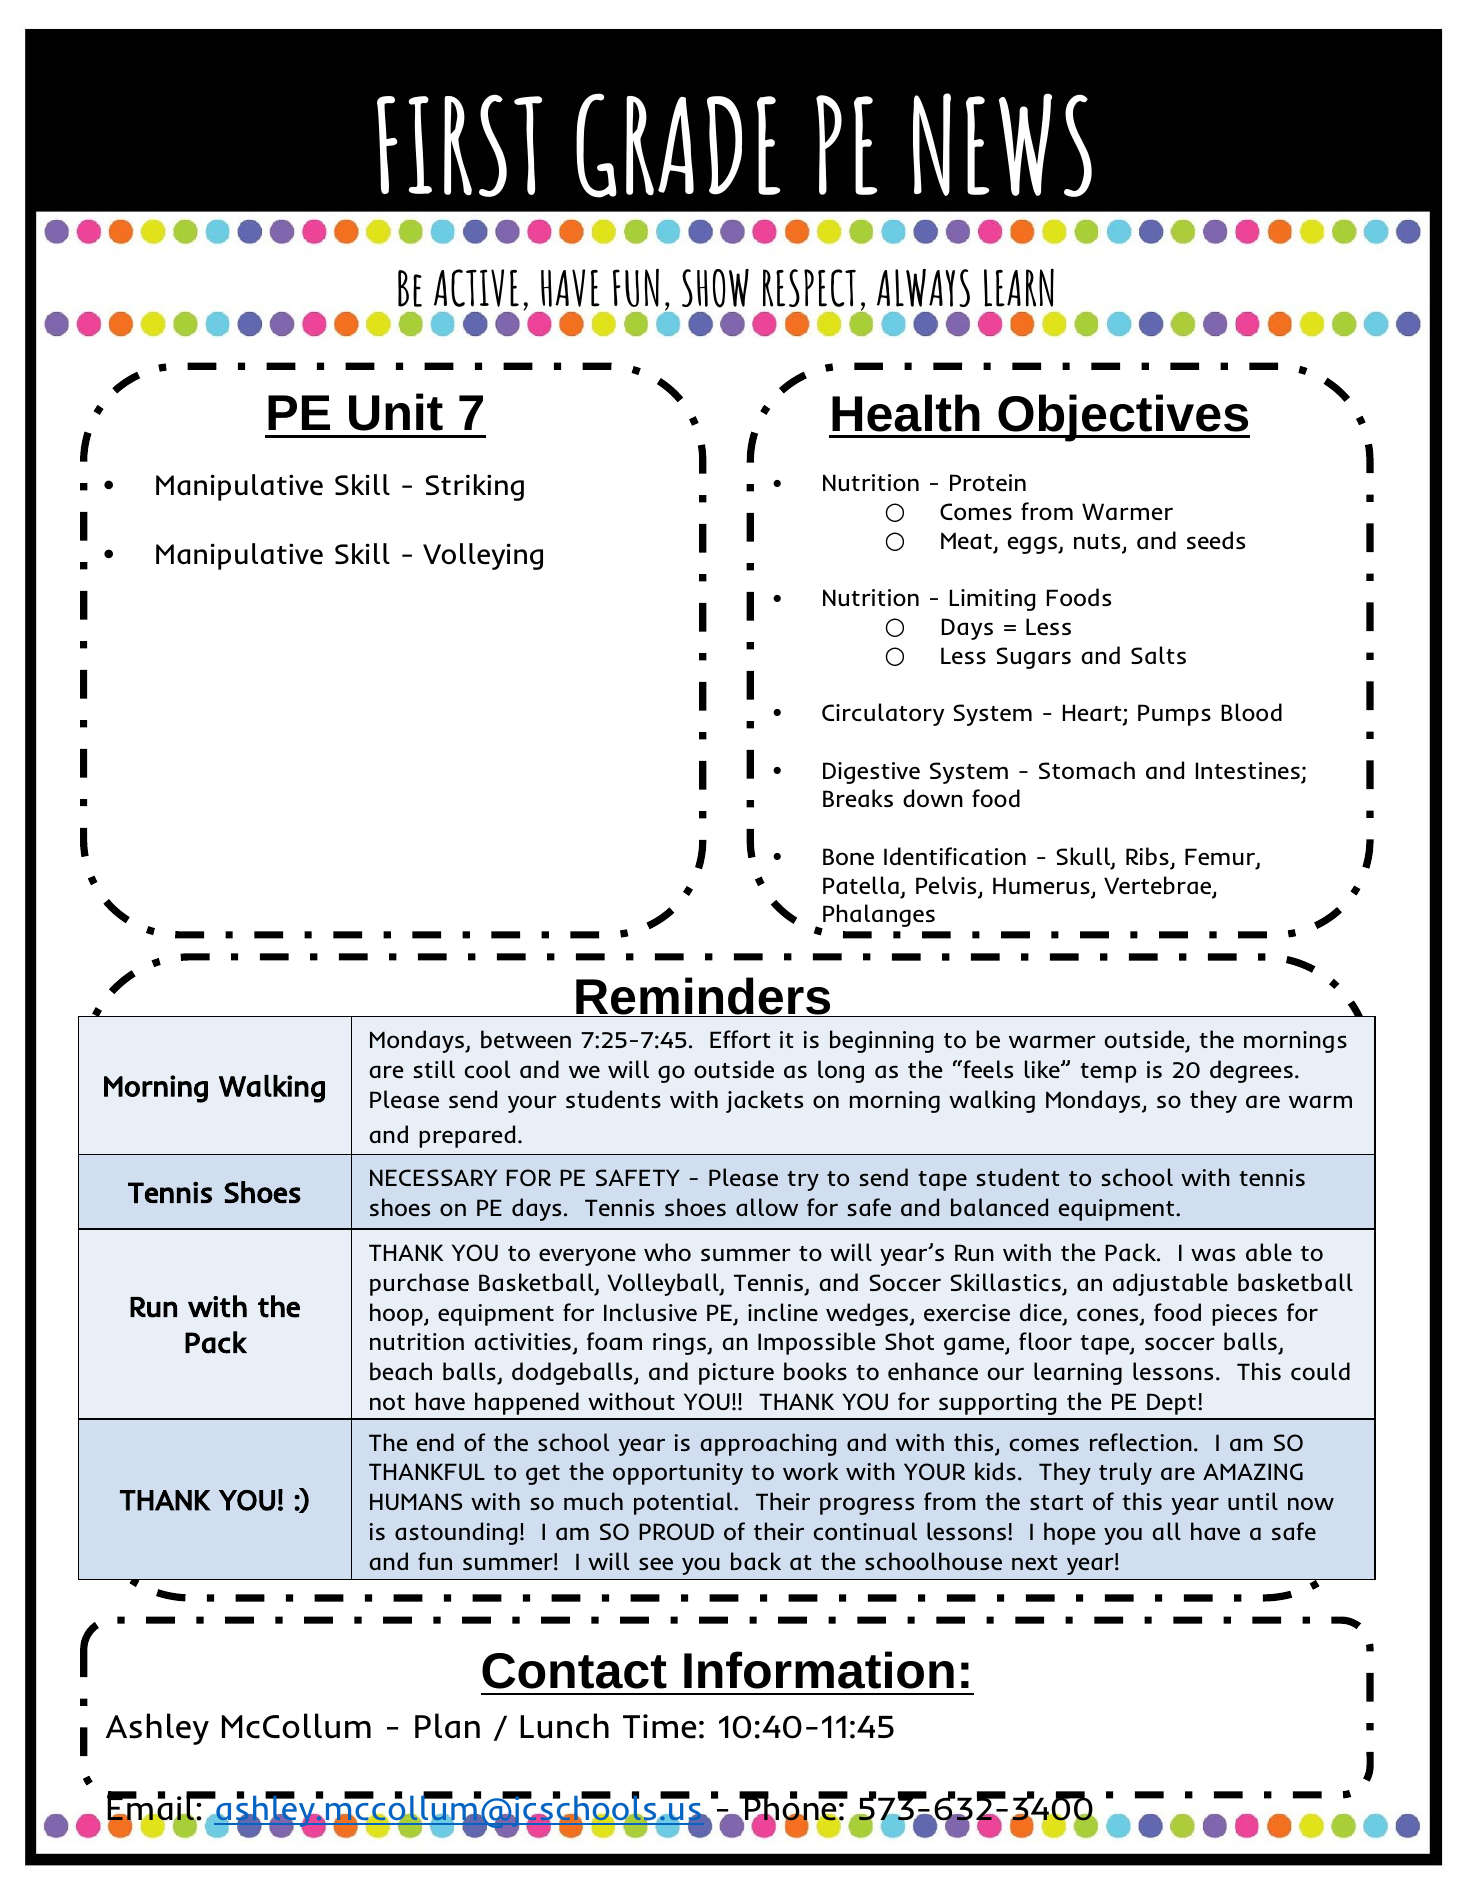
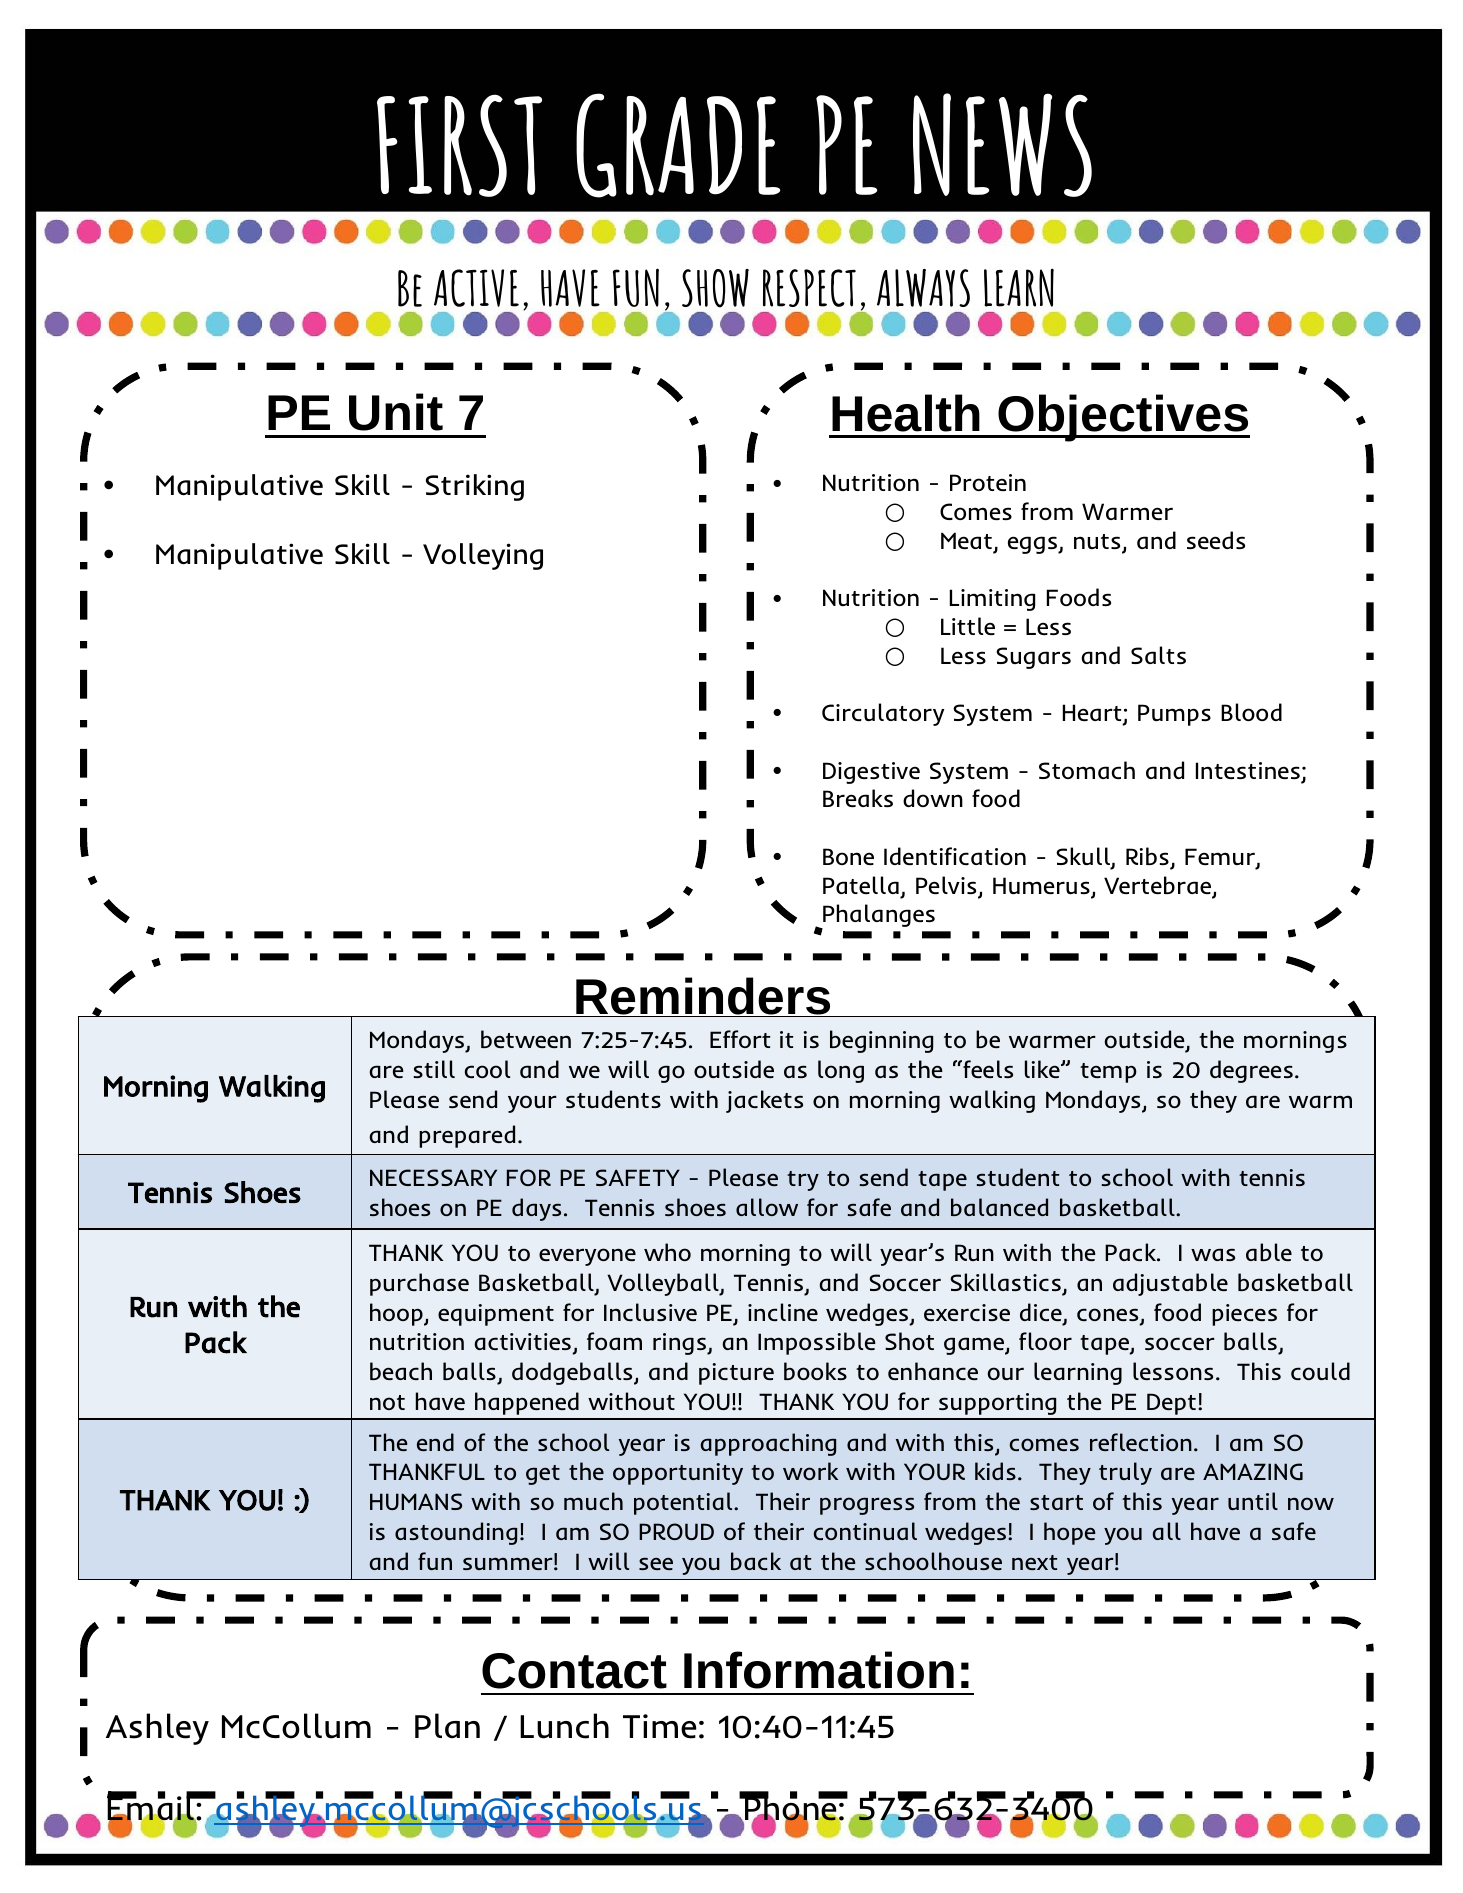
Days: Days -> Little (968, 628)
balanced equipment: equipment -> basketball (1120, 1209)
who summer: summer -> morning (745, 1254)
continual lessons: lessons -> wedges (969, 1533)
